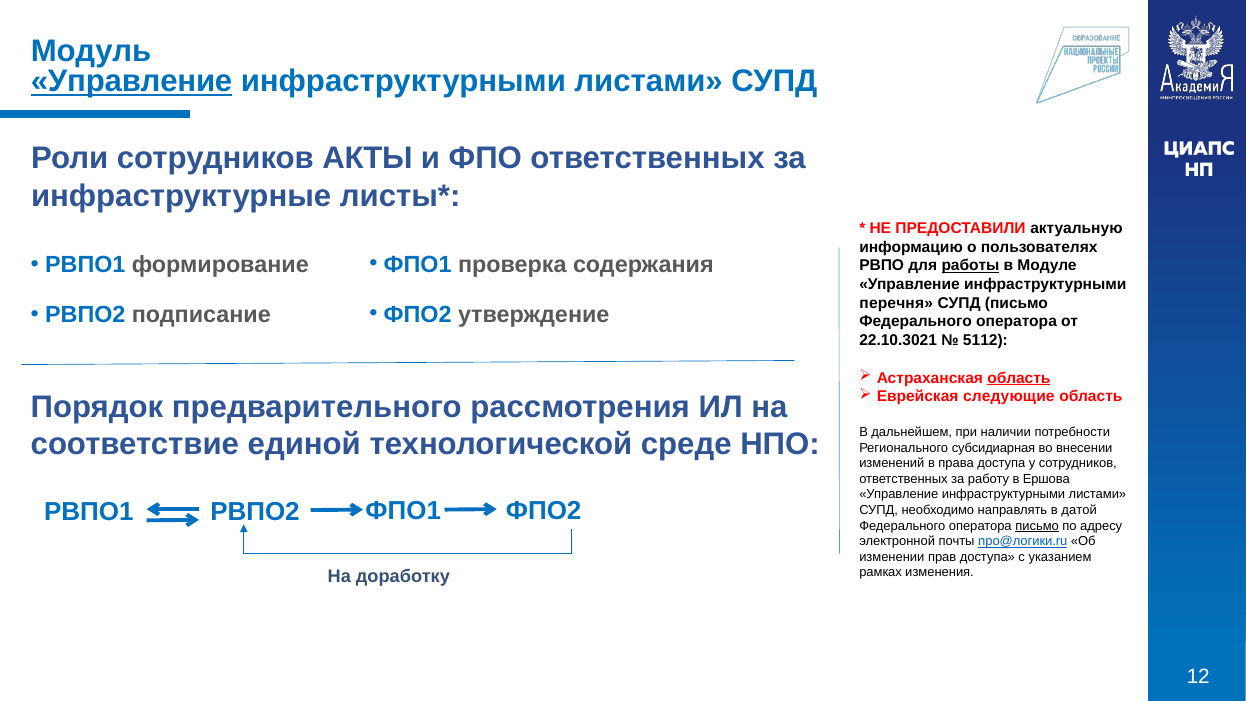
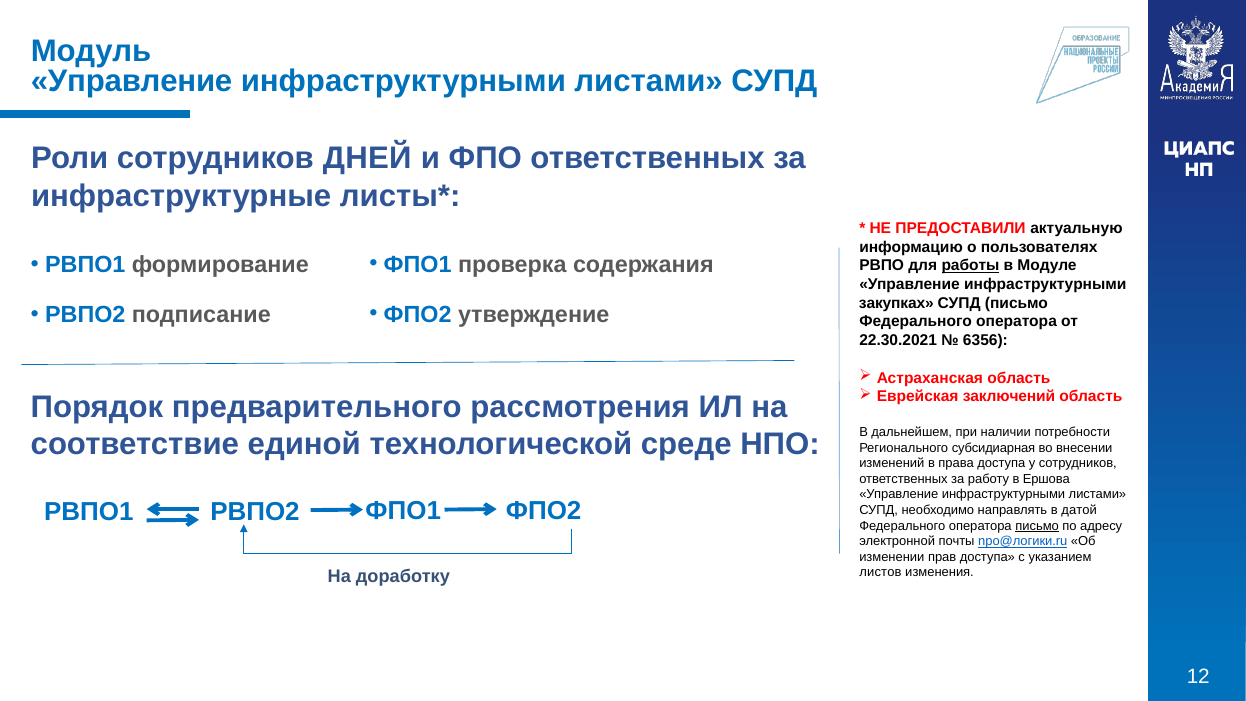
Управление underline: present -> none (132, 81)
АКТЫ: АКТЫ -> ДНЕЙ (367, 159)
перечня: перечня -> закупках (896, 303)
22.10.3021: 22.10.3021 -> 22.30.2021 (898, 340)
5112: 5112 -> 6356 (985, 340)
область underline: present -> none (1019, 378)
следующие: следующие -> заключений (1009, 397)
рамках: рамках -> листов (880, 573)
